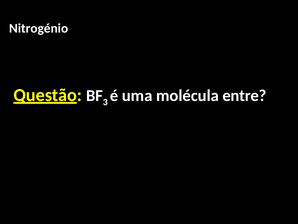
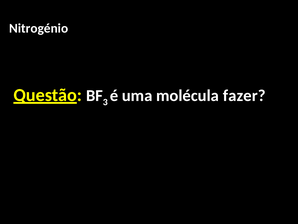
entre: entre -> fazer (244, 95)
